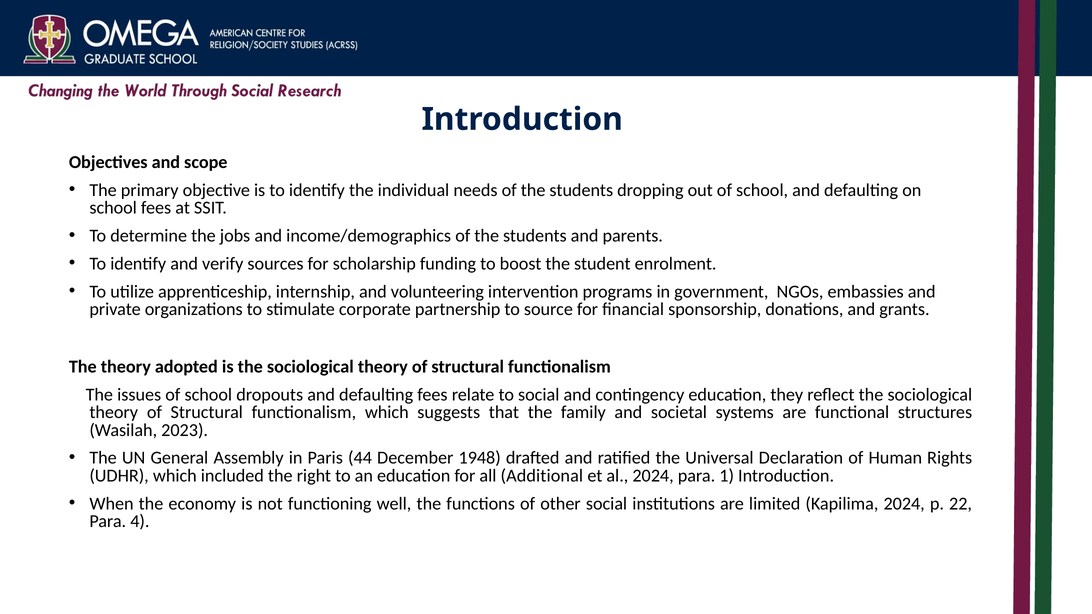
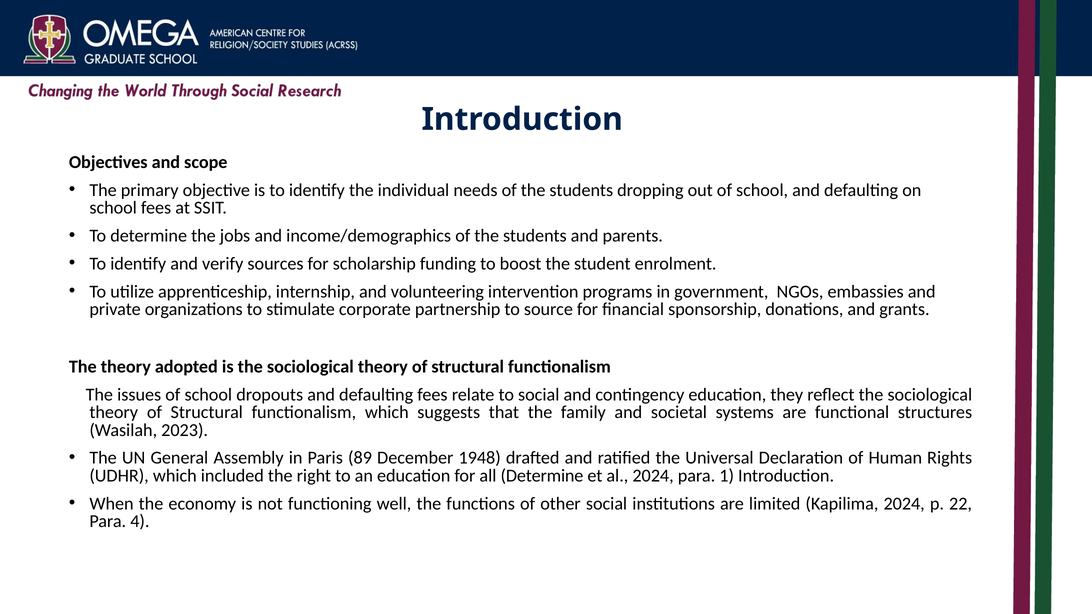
44: 44 -> 89 (360, 458)
all Additional: Additional -> Determine (542, 476)
